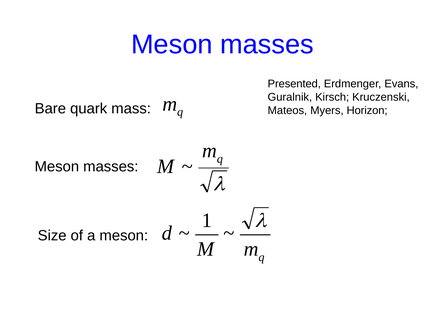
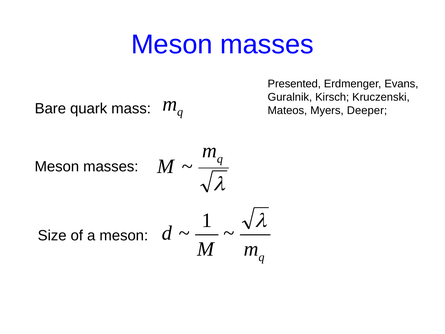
Horizon: Horizon -> Deeper (367, 110)
